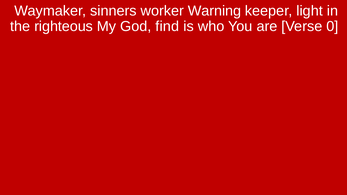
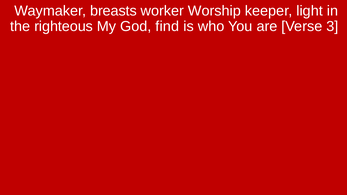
sinners: sinners -> breasts (113, 11)
Warning: Warning -> Worship (214, 11)
0: 0 -> 3 (332, 26)
